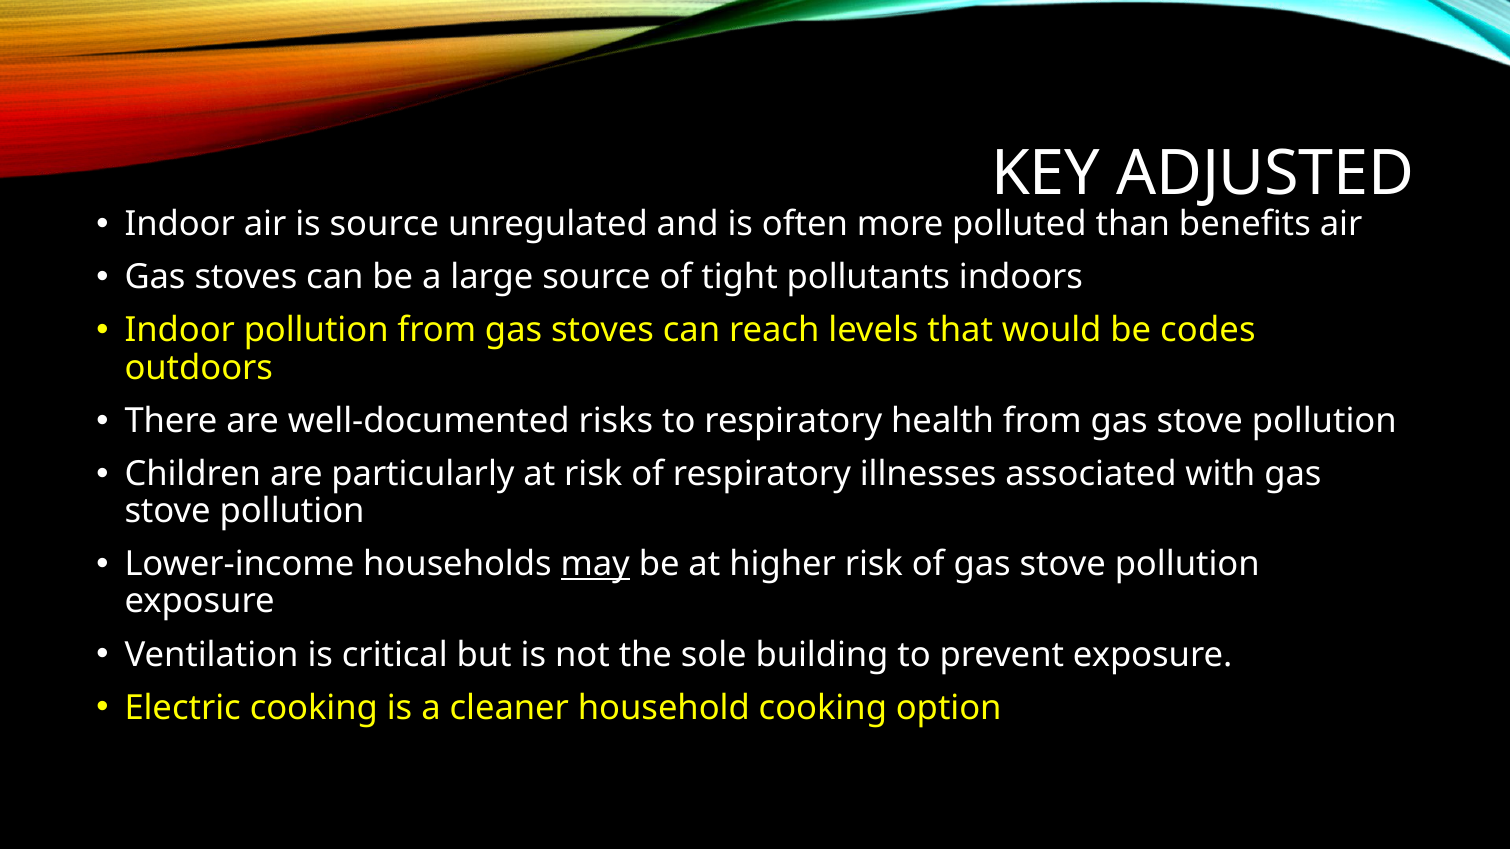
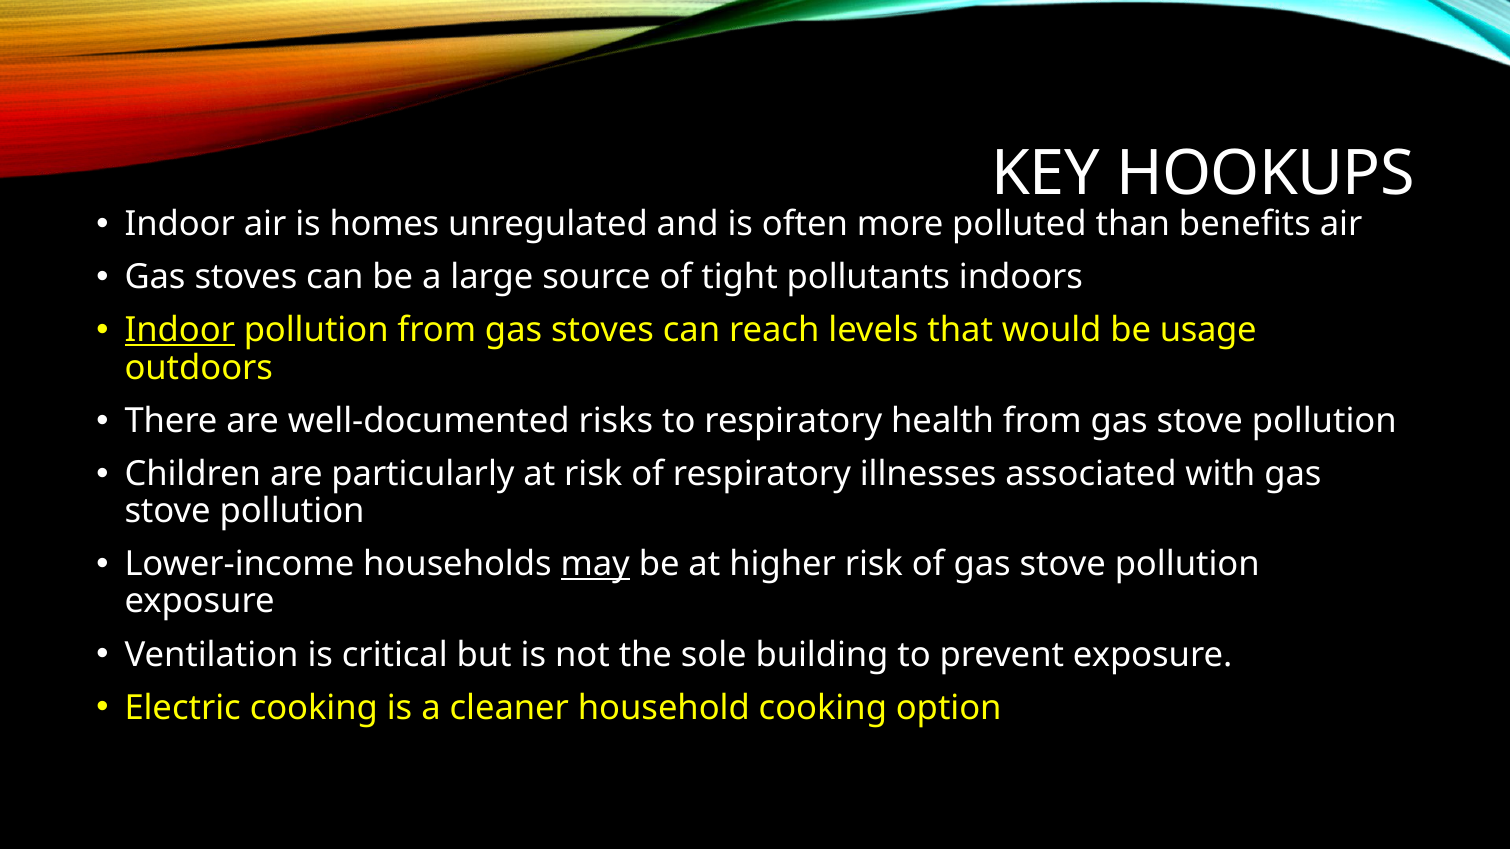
ADJUSTED: ADJUSTED -> HOOKUPS (1265, 174)
is source: source -> homes (384, 225)
Indoor underline: none -> present (180, 331)
codes: codes -> usage (1208, 331)
